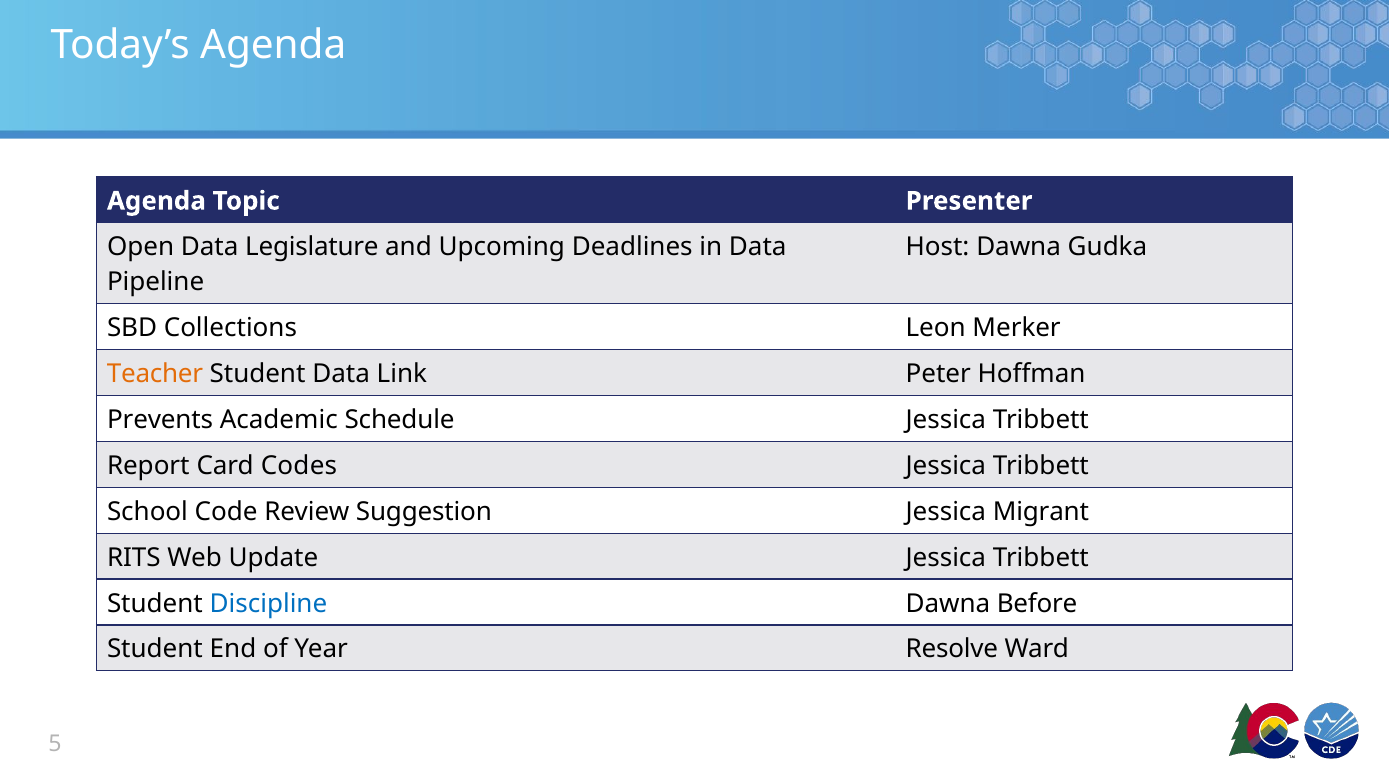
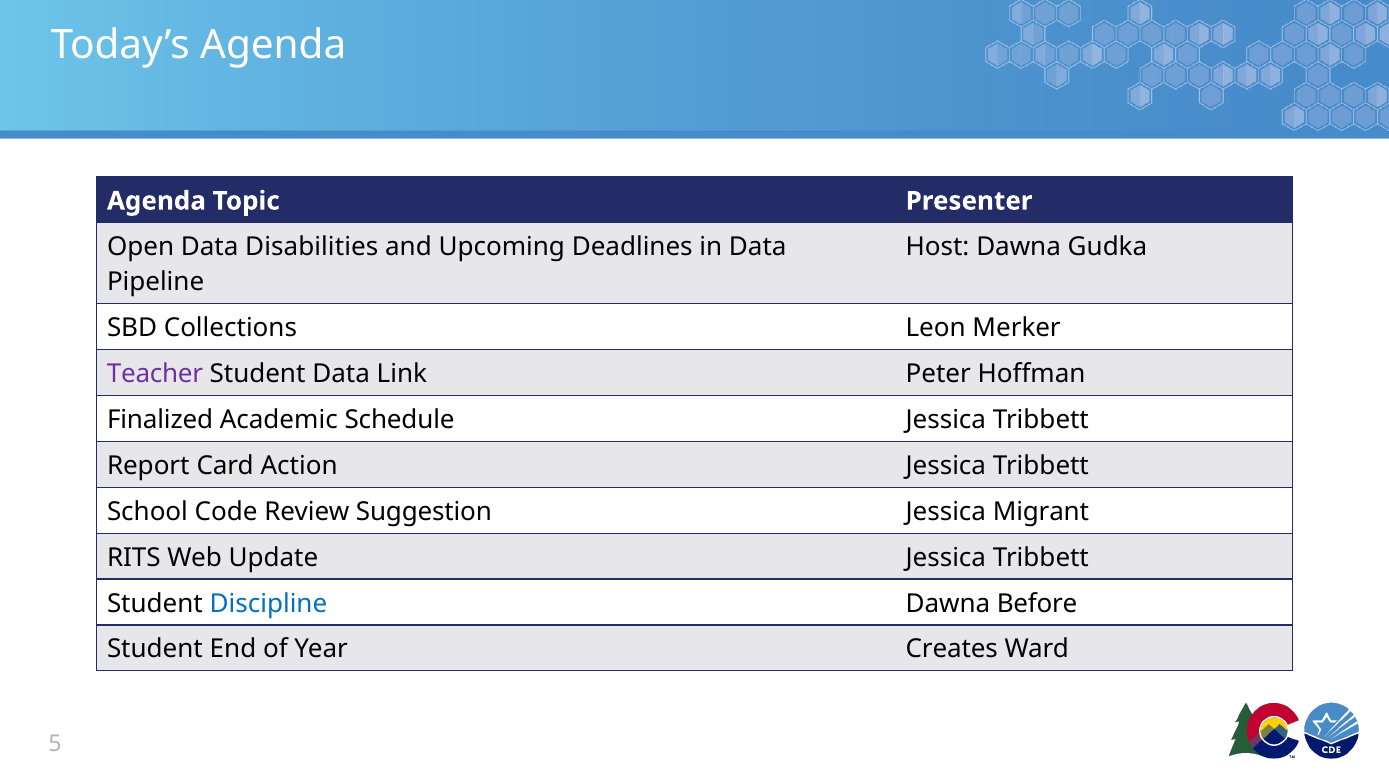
Legislature: Legislature -> Disabilities (312, 247)
Teacher colour: orange -> purple (155, 374)
Prevents: Prevents -> Finalized (160, 420)
Codes: Codes -> Action (299, 466)
Resolve: Resolve -> Creates (952, 650)
